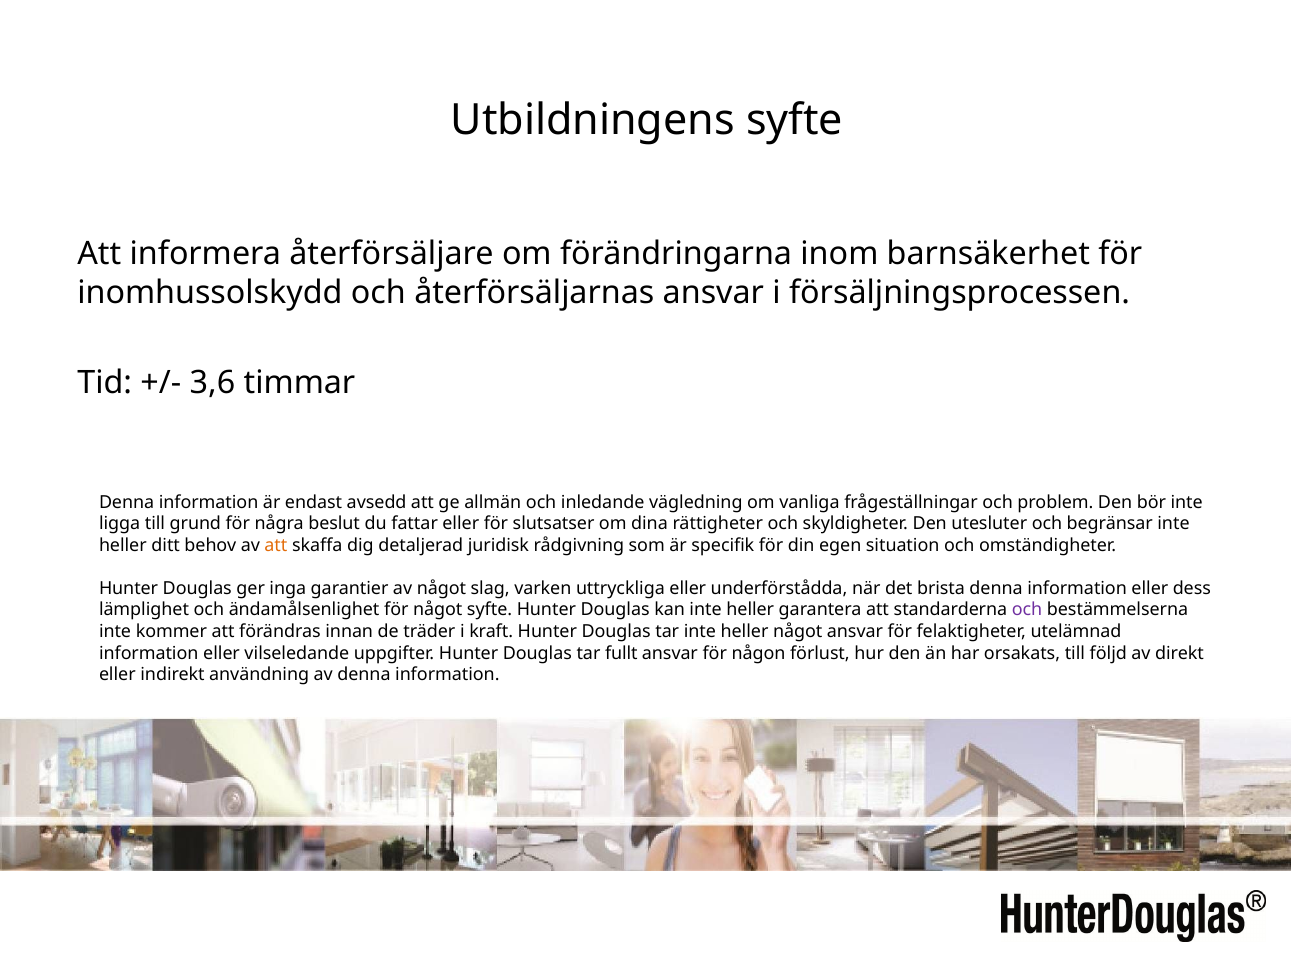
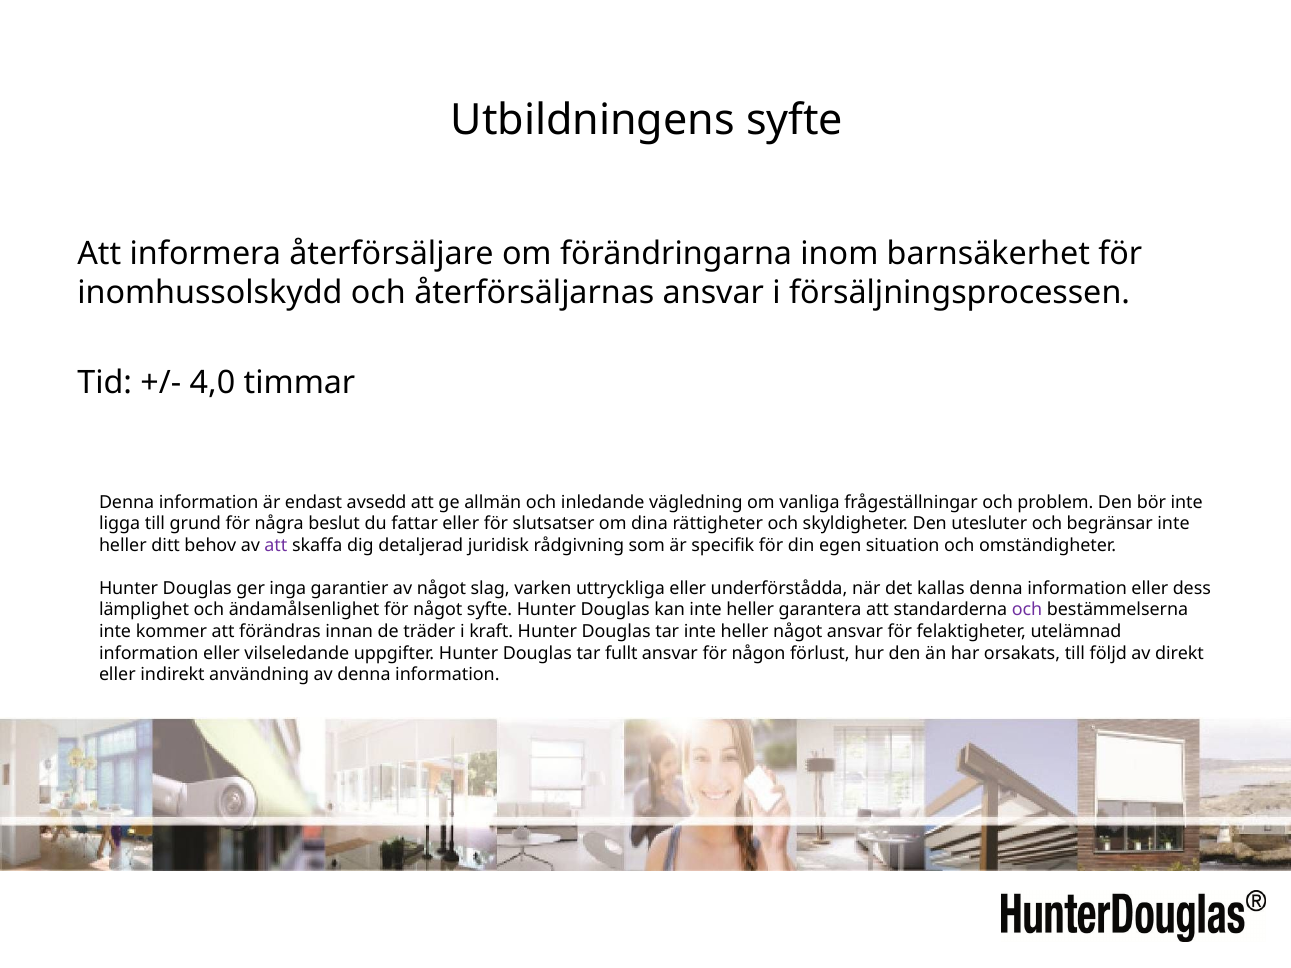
3,6: 3,6 -> 4,0 (212, 383)
att colour: orange -> purple (276, 546)
brista: brista -> kallas (941, 589)
